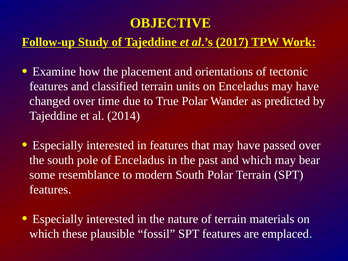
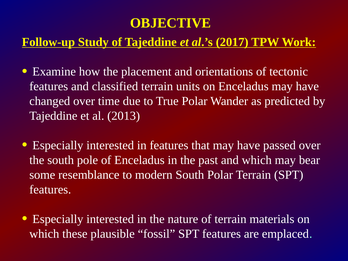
2014: 2014 -> 2013 (124, 116)
